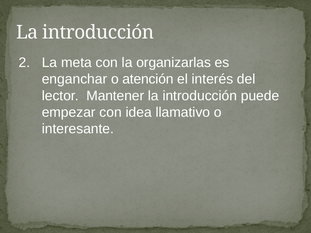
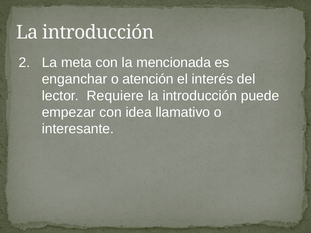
organizarlas: organizarlas -> mencionada (174, 63)
Mantener: Mantener -> Requiere (115, 96)
